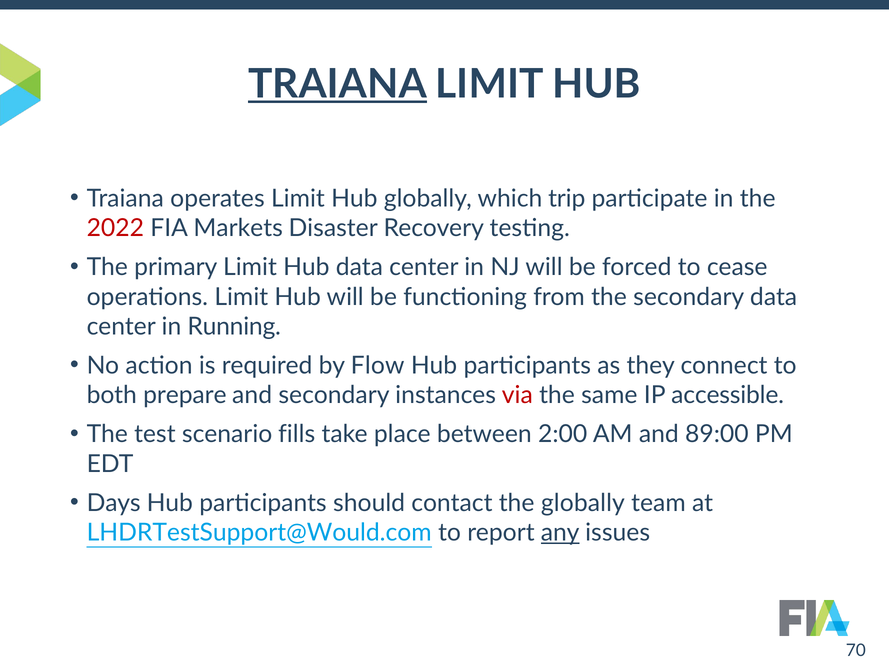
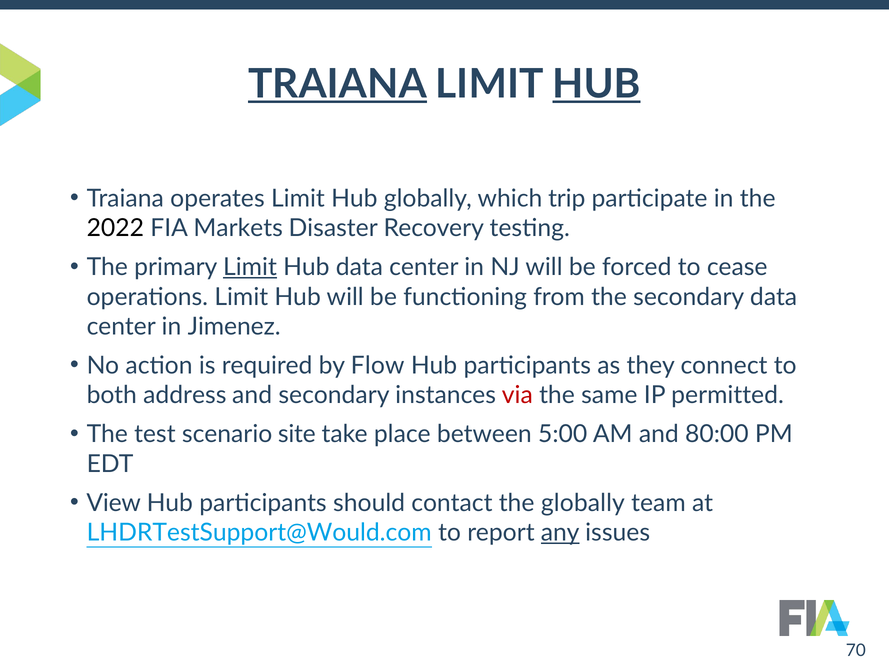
HUB underline: none -> present (596, 84)
2022 colour: red -> black (115, 228)
Limit underline: none -> present (250, 267)
Running: Running -> Jimenez (234, 327)
prepare: prepare -> address (185, 395)
accessible: accessible -> permitted (728, 395)
fills: fills -> site (297, 434)
2:00: 2:00 -> 5:00 (563, 434)
89:00: 89:00 -> 80:00 (717, 434)
Days: Days -> View (114, 503)
